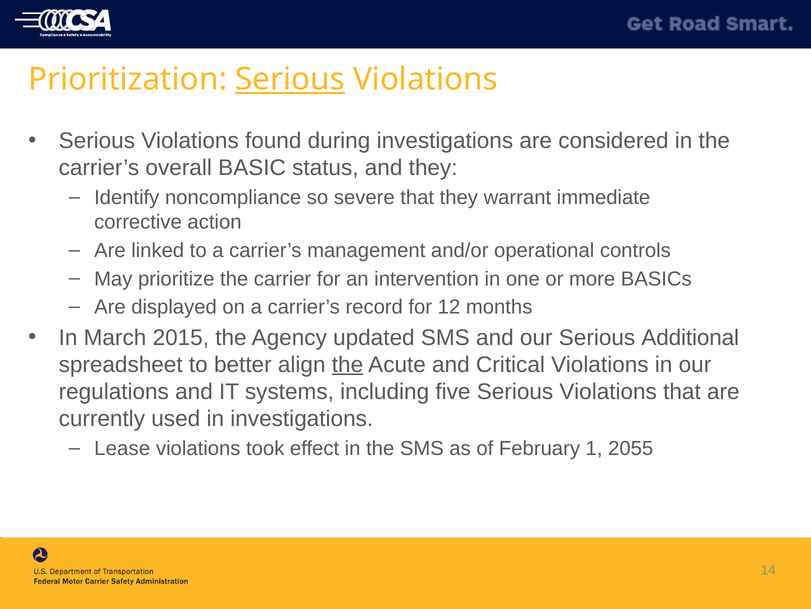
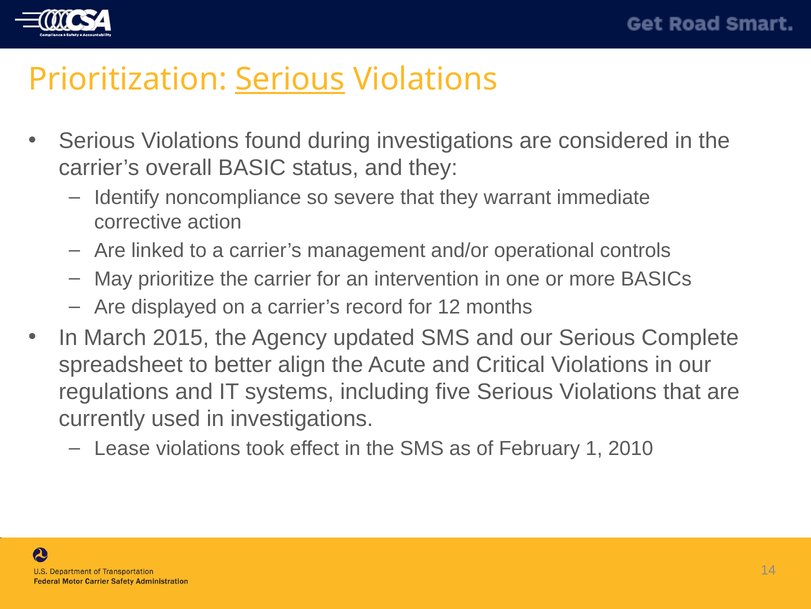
Additional: Additional -> Complete (690, 337)
the underline: present -> none (347, 364)
2055: 2055 -> 2010 (631, 448)
